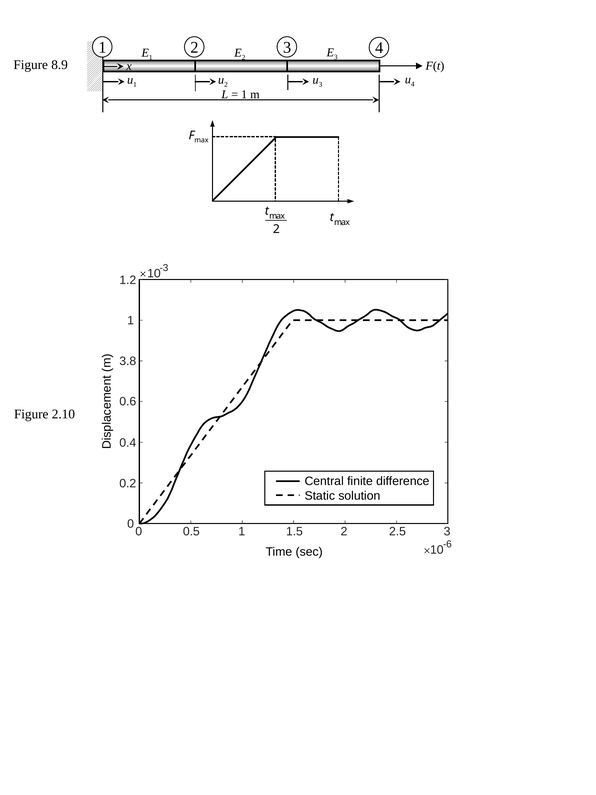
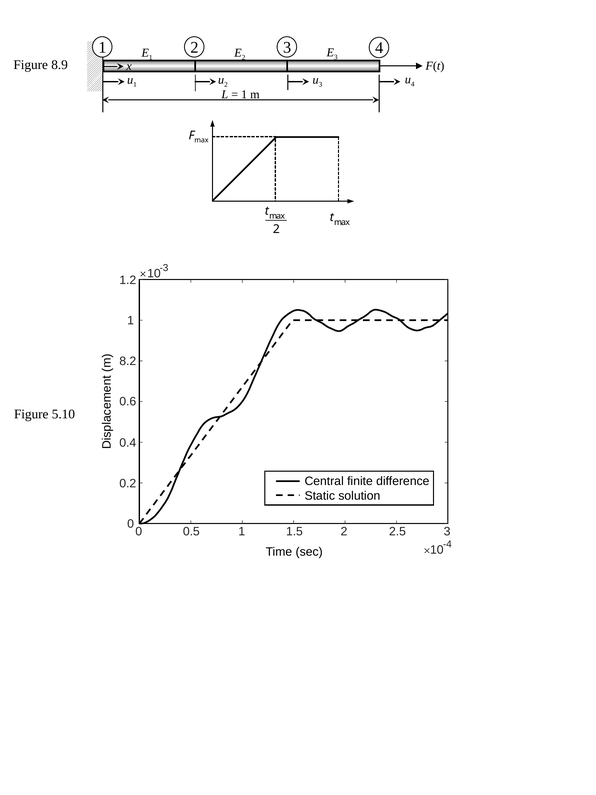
3.8: 3.8 -> 8.2 (128, 361)
2.10: 2.10 -> 5.10 (63, 414)
-6: -6 -> -4 (447, 544)
